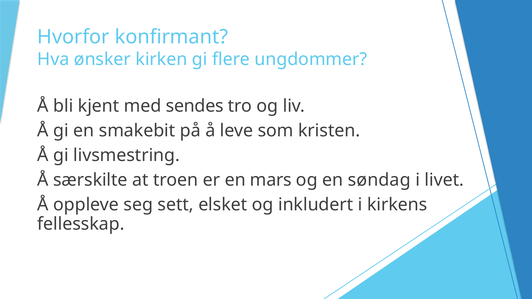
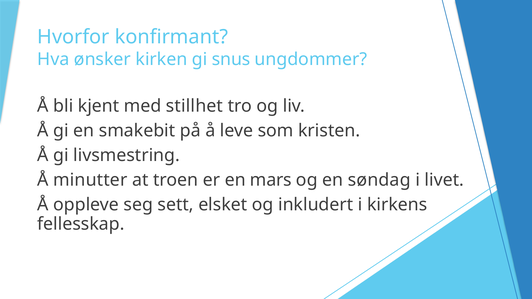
flere: flere -> snus (231, 59)
sendes: sendes -> stillhet (195, 106)
særskilte: særskilte -> minutter (90, 180)
